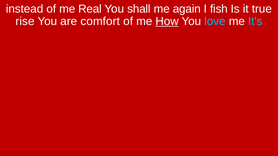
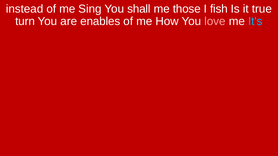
Real: Real -> Sing (90, 9)
again: again -> those (187, 9)
rise: rise -> turn (25, 21)
comfort: comfort -> enables (100, 21)
How underline: present -> none (167, 21)
love colour: light blue -> pink (215, 21)
